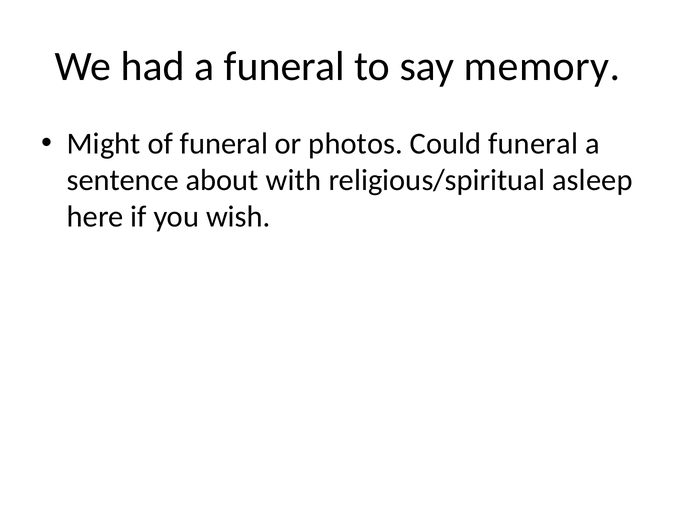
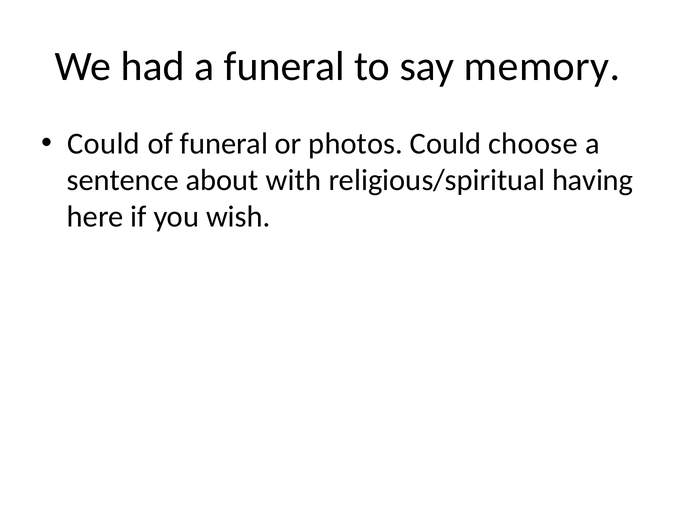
Might: Might -> Could (104, 144)
Could funeral: funeral -> choose (533, 144)
asleep: asleep -> having (593, 181)
